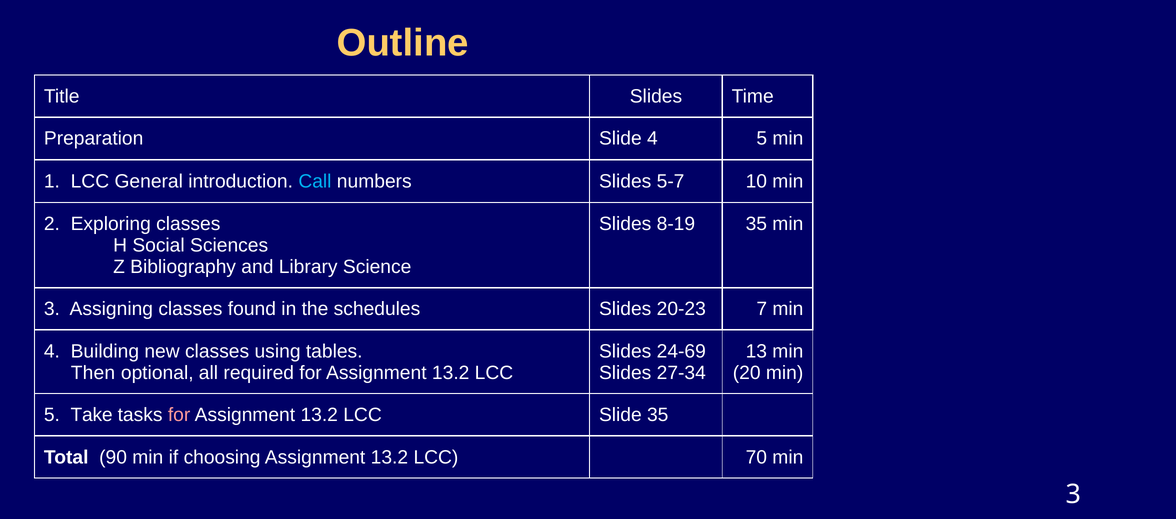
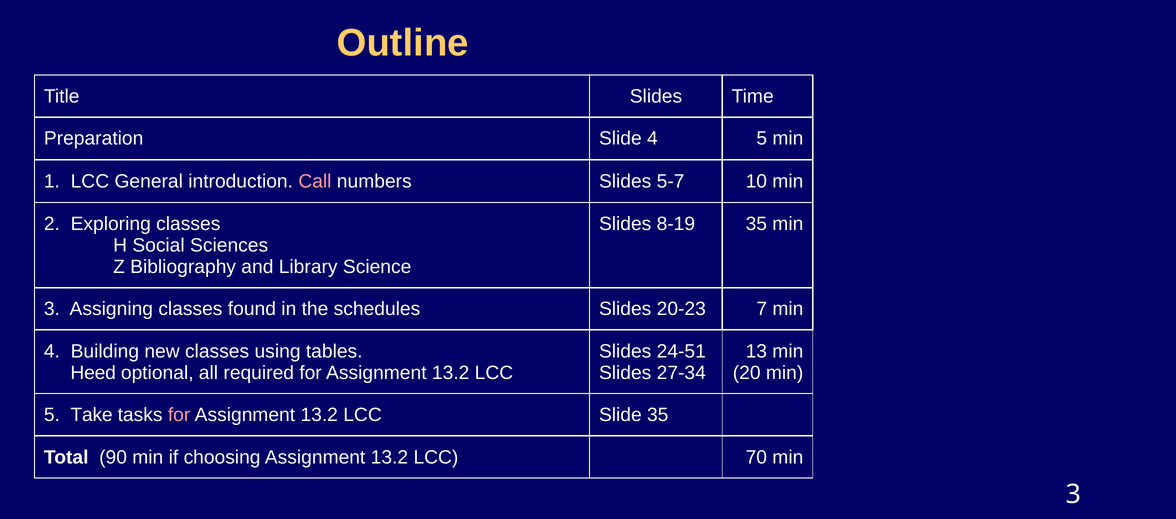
Call colour: light blue -> pink (315, 181)
24-69: 24-69 -> 24-51 (681, 351)
Then: Then -> Heed (93, 373)
